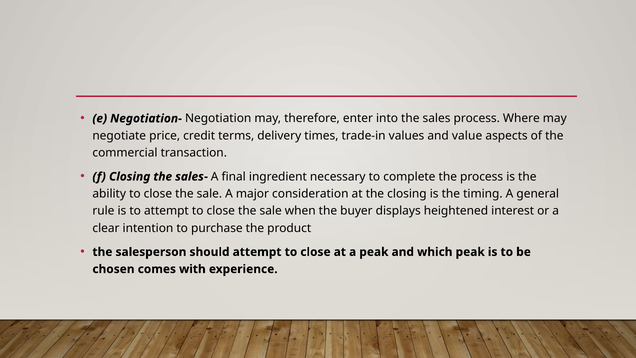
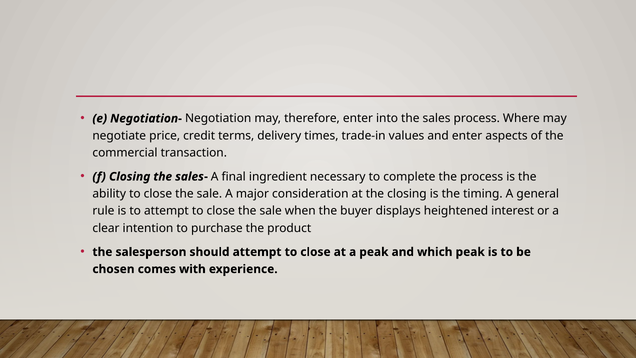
and value: value -> enter (467, 136)
